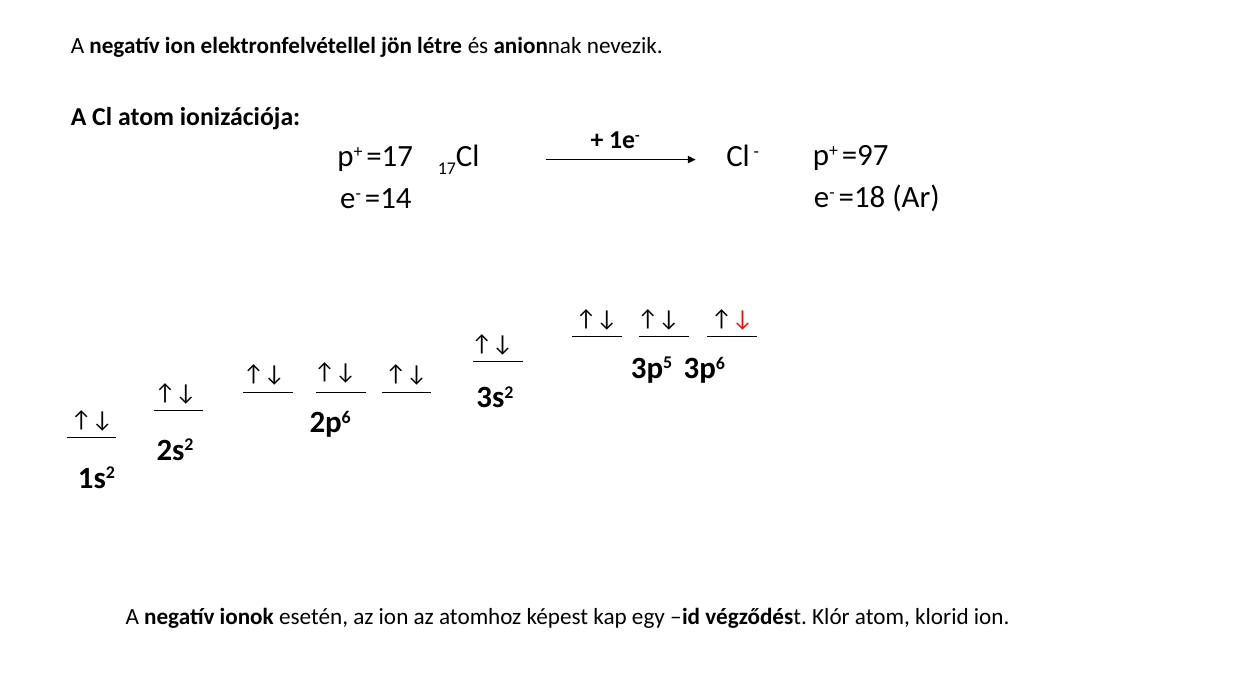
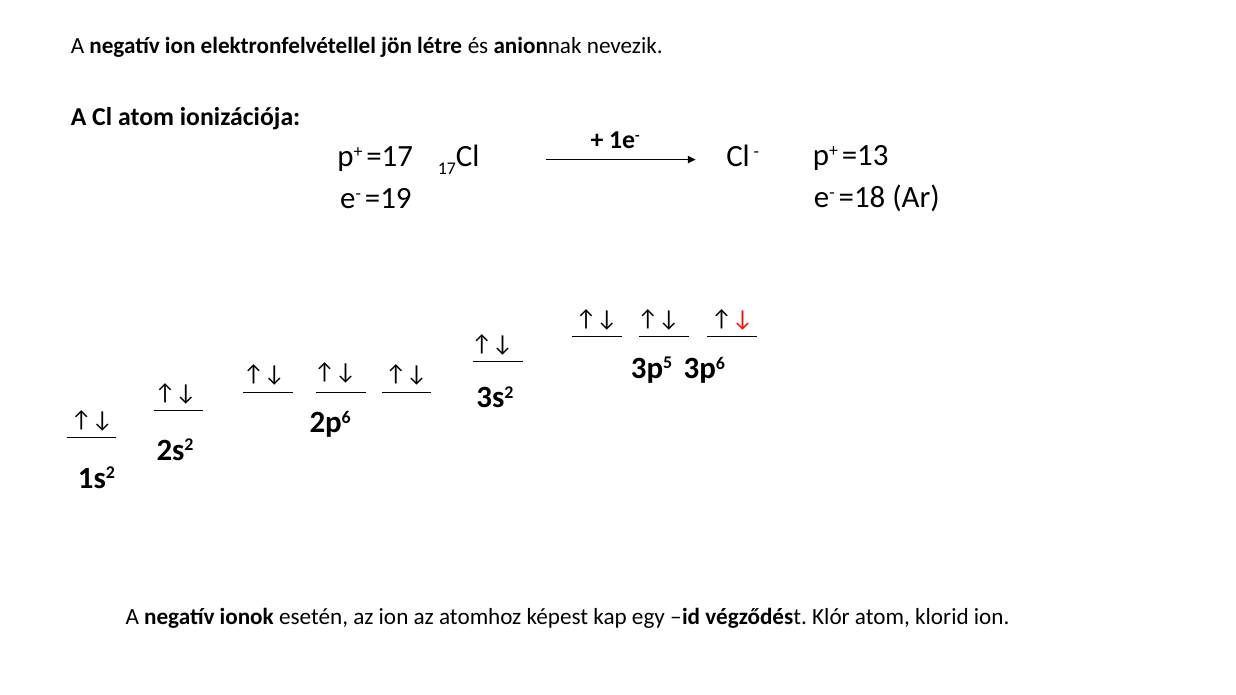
=97: =97 -> =13 (865, 155)
=14: =14 -> =19 (388, 199)
